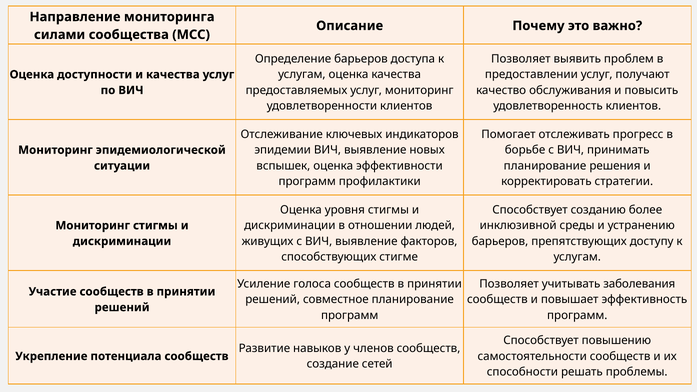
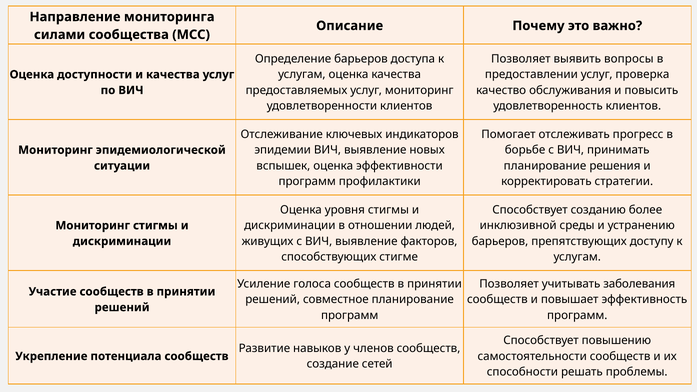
проблем: проблем -> вопросы (629, 59)
получают: получают -> проверка (642, 75)
